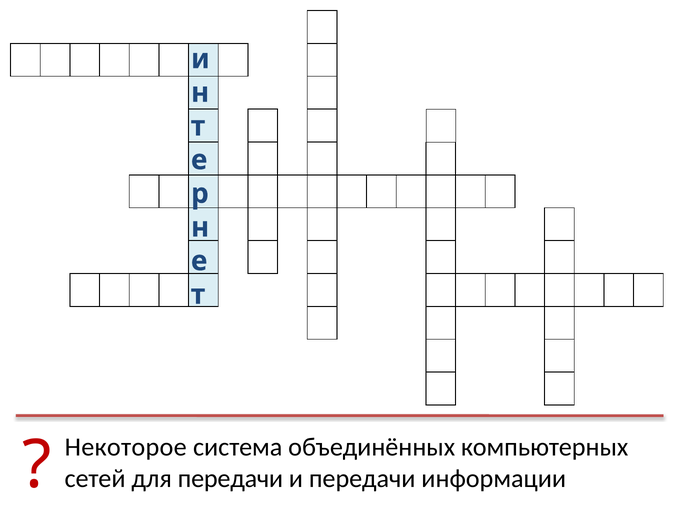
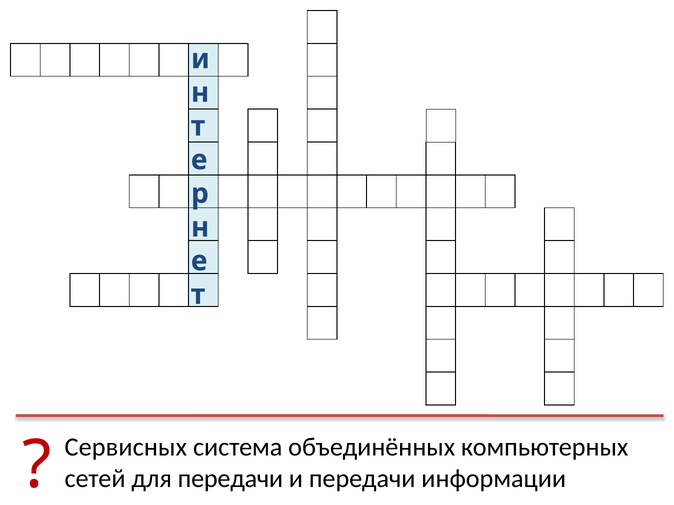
Некоторое: Некоторое -> Сервисных (126, 447)
